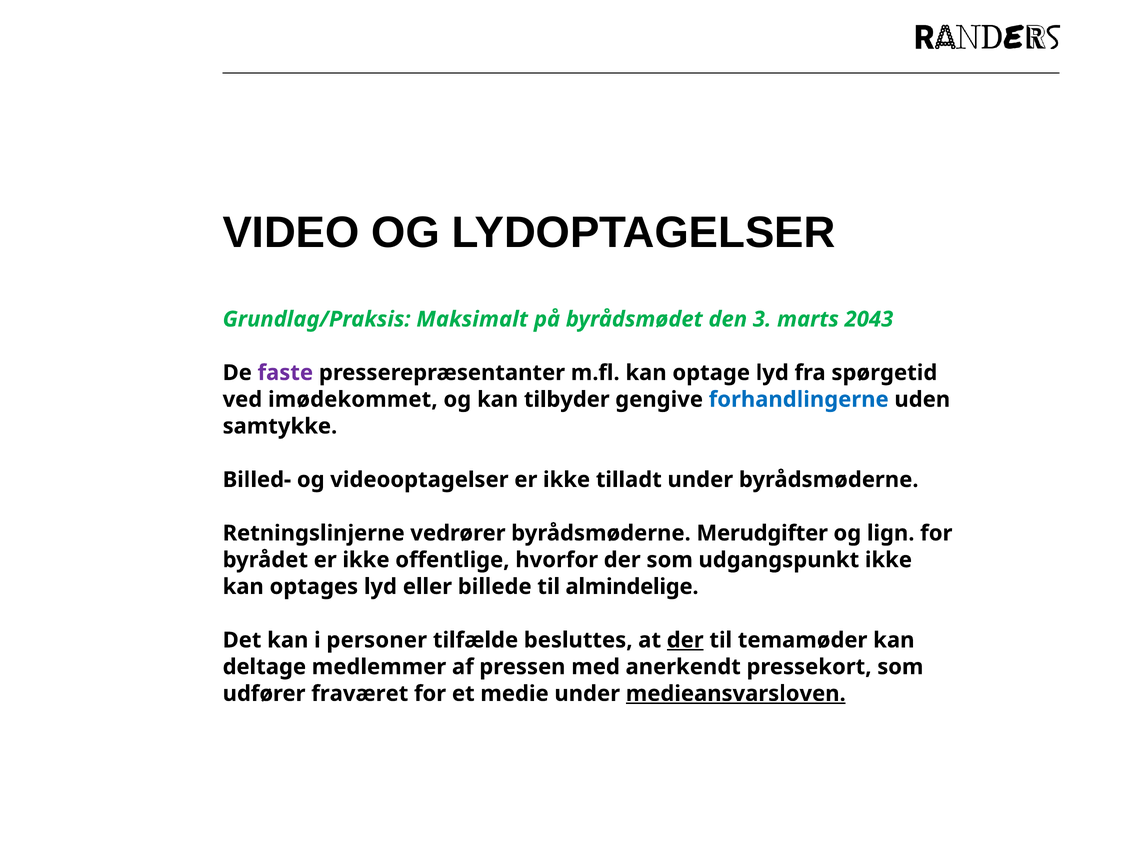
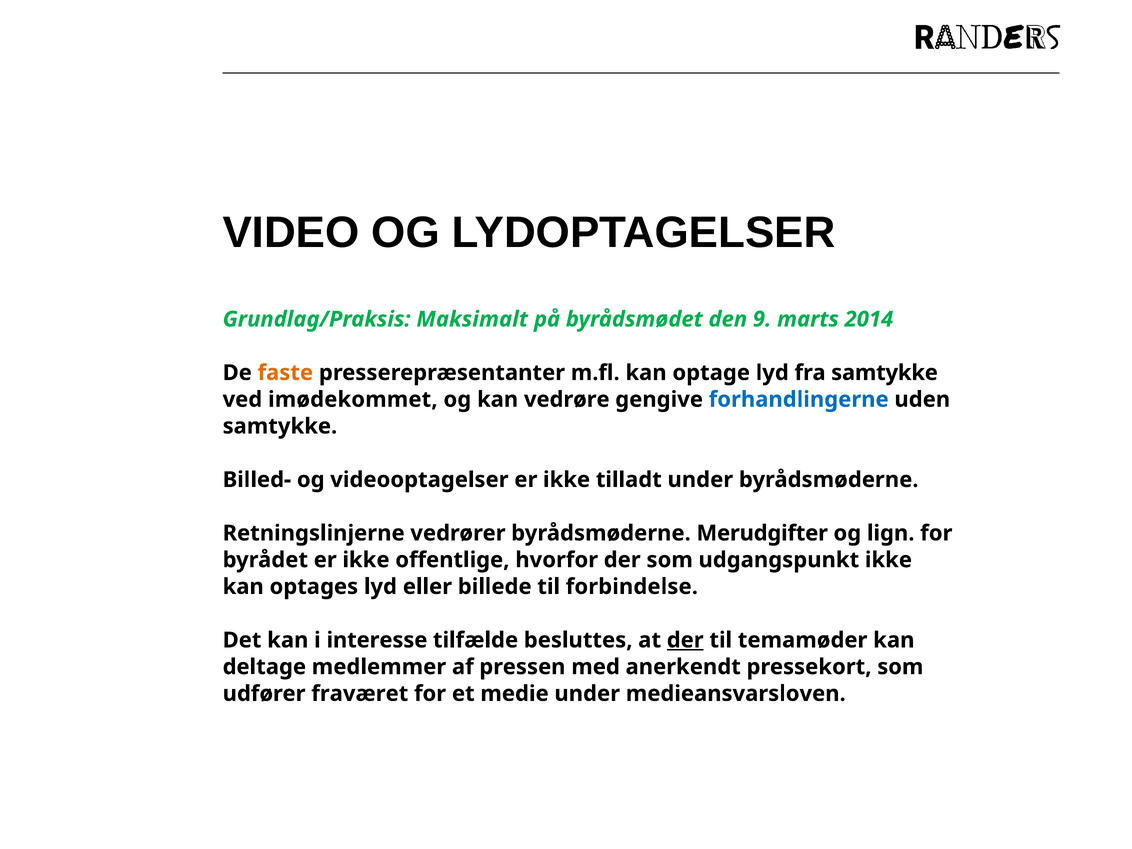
3: 3 -> 9 (762, 319)
2043: 2043 -> 2014 (869, 319)
faste colour: purple -> orange (285, 373)
fra spørgetid: spørgetid -> samtykke (885, 373)
tilbyder: tilbyder -> vedrøre (567, 399)
almindelige: almindelige -> forbindelse (632, 587)
personer: personer -> interesse (377, 640)
medieansvarsloven underline: present -> none (736, 694)
